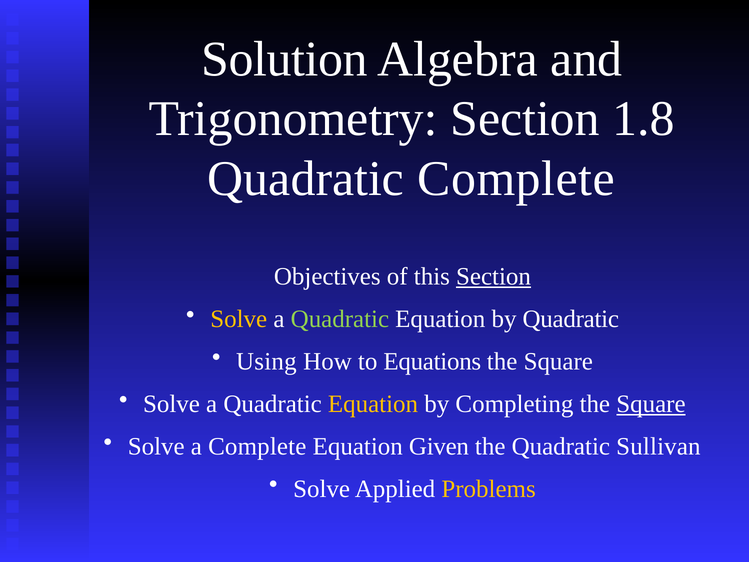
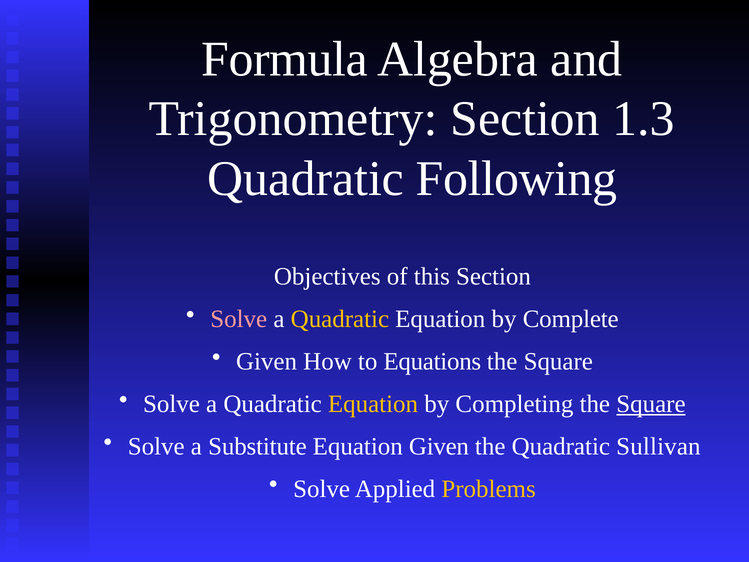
Solution: Solution -> Formula (284, 59)
1.8: 1.8 -> 1.3 (644, 119)
Quadratic Complete: Complete -> Following (517, 179)
Section underline: present -> none (494, 276)
Solve colour: yellow -> pink (239, 319)
Quadratic colour: light green -> yellow (340, 319)
by Quadratic: Quadratic -> Complete (571, 319)
Using: Using -> Given (267, 361)
a Complete: Complete -> Substitute (257, 446)
